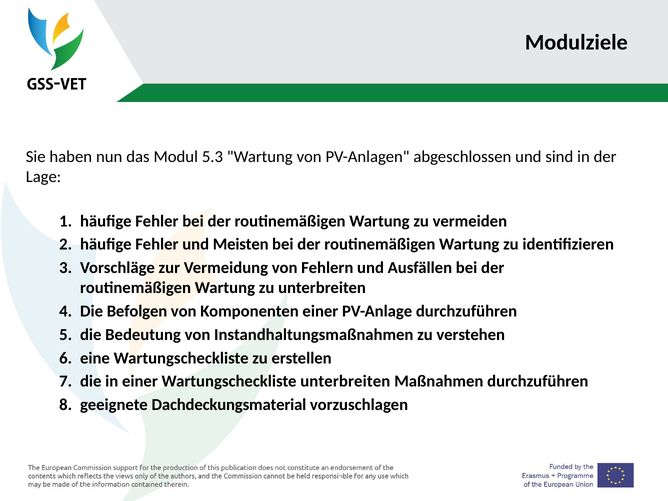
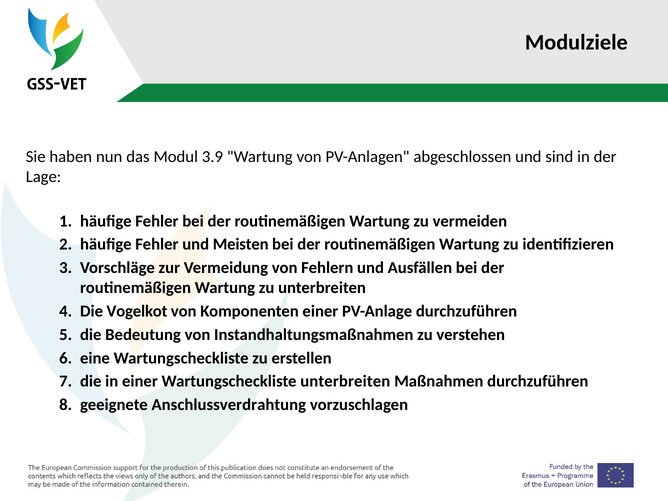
5.3: 5.3 -> 3.9 (212, 157)
Befolgen: Befolgen -> Vogelkot (137, 311)
Dachdeckungsmaterial: Dachdeckungsmaterial -> Anschlussverdrahtung (229, 405)
